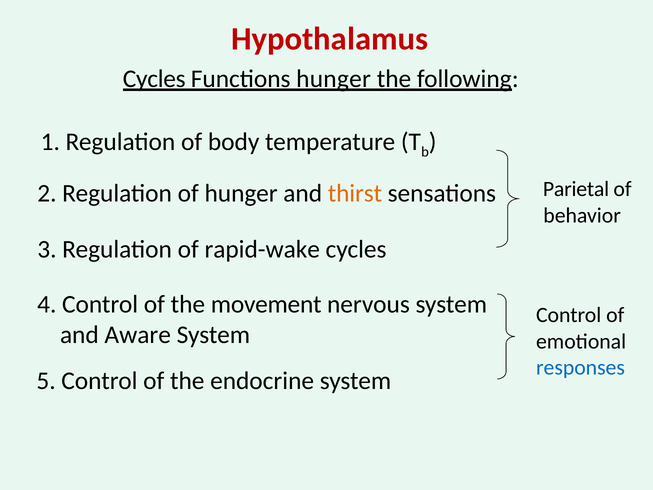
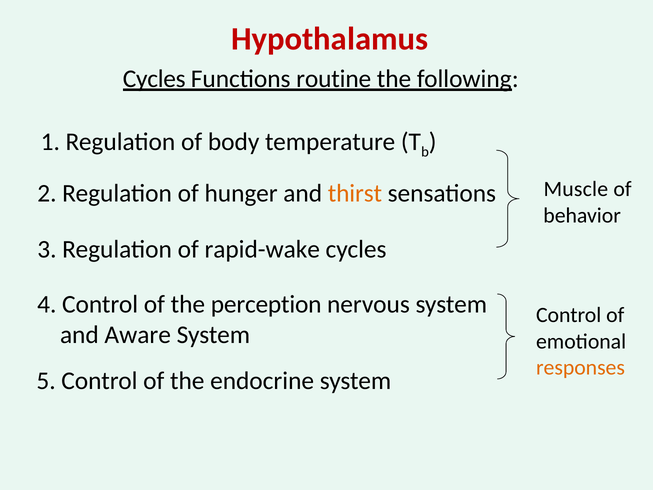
Functions hunger: hunger -> routine (334, 79)
Parietal: Parietal -> Muscle (576, 189)
movement: movement -> perception (266, 304)
responses colour: blue -> orange (580, 367)
